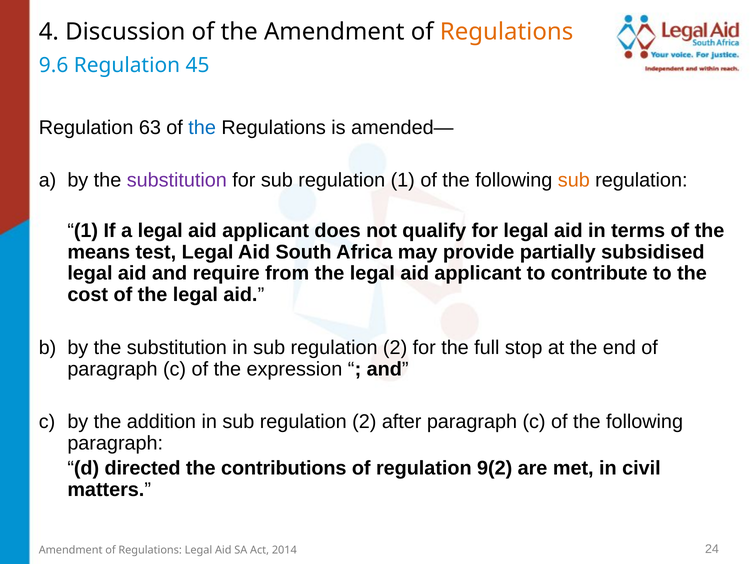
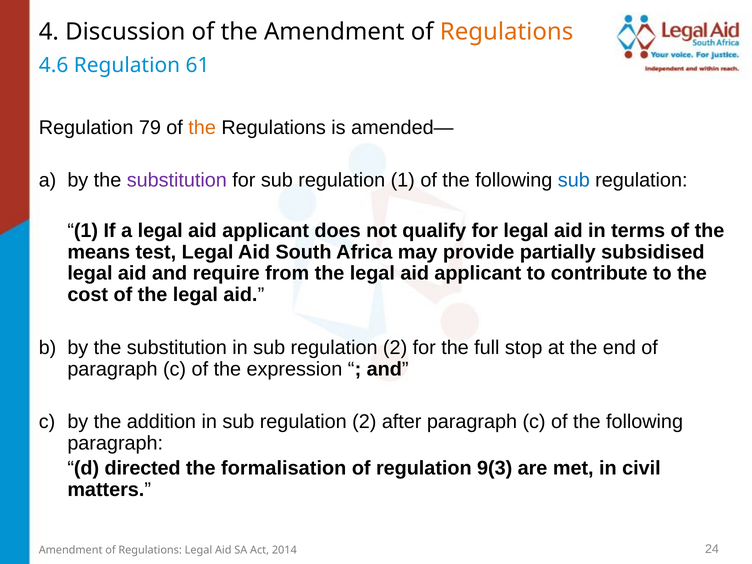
9.6: 9.6 -> 4.6 (54, 66)
45: 45 -> 61 (198, 66)
63: 63 -> 79 (150, 128)
the colour: blue -> orange (202, 128)
sub colour: orange -> blue (574, 180)
contributions: contributions -> formalisation (284, 468)
9(2: 9(2 -> 9(3 (495, 468)
